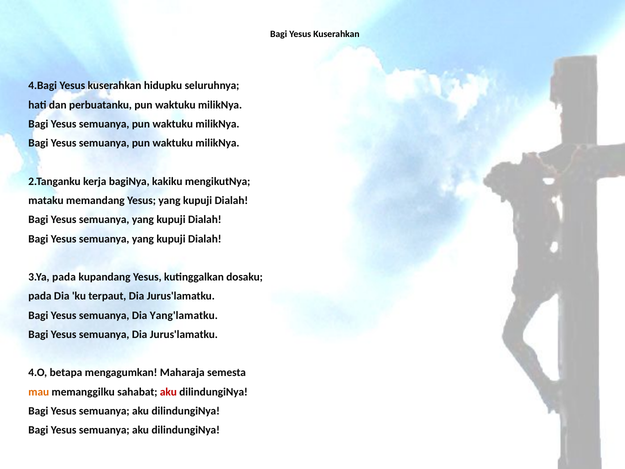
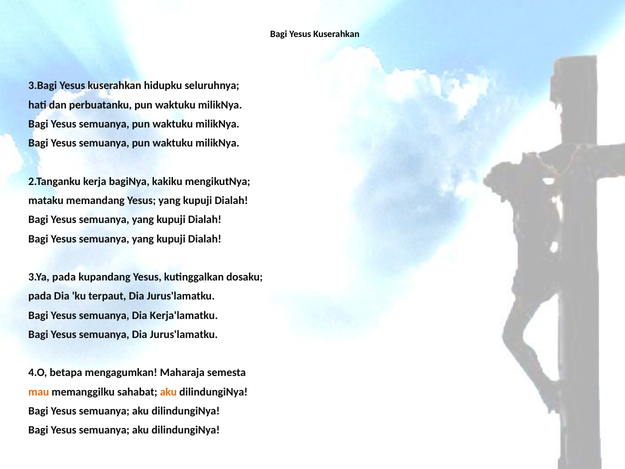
4.Bagi: 4.Bagi -> 3.Bagi (43, 86)
Yang'lamatku: Yang'lamatku -> Kerja'lamatku (184, 315)
aku colour: red -> orange (168, 392)
